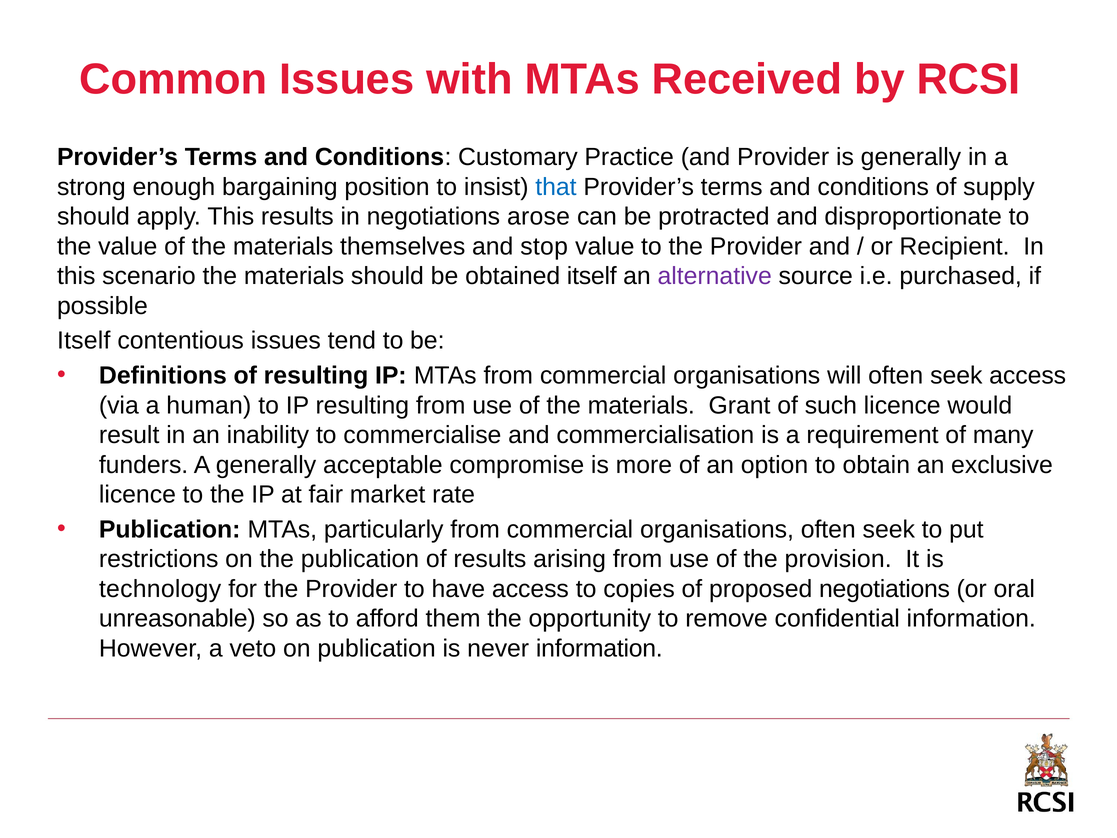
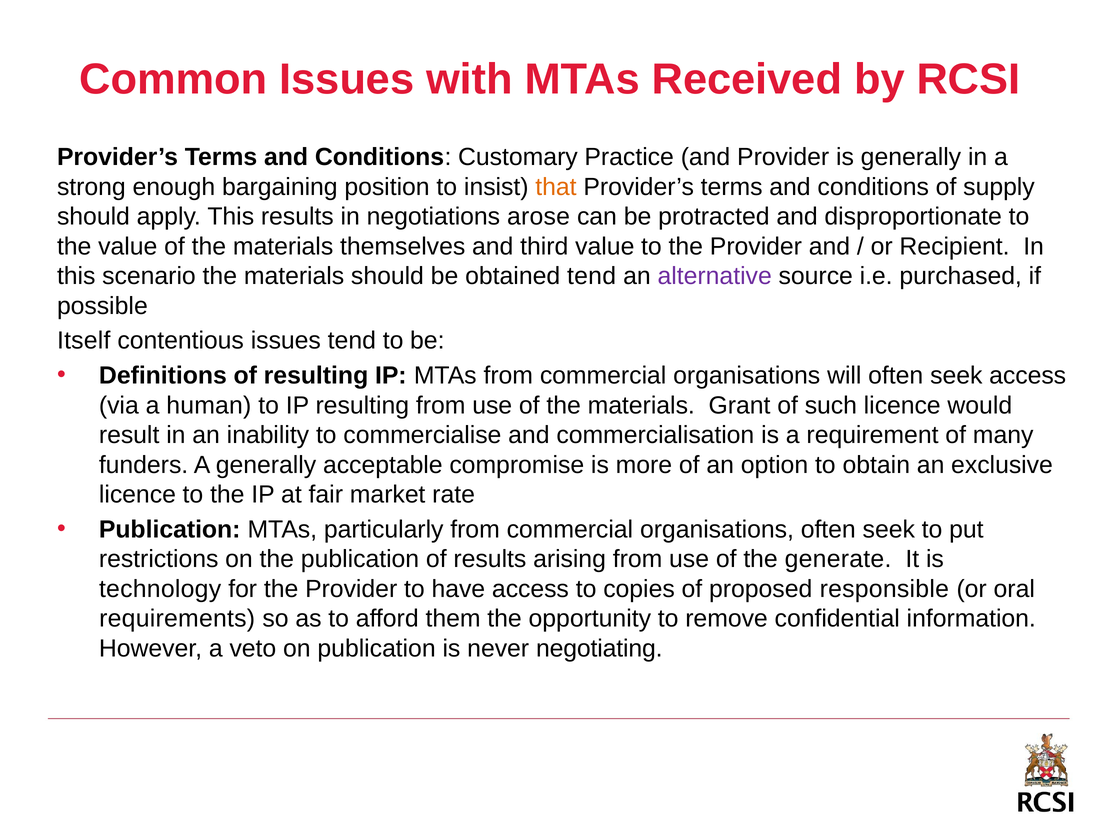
that colour: blue -> orange (556, 187)
stop: stop -> third (544, 246)
obtained itself: itself -> tend (592, 276)
provision: provision -> generate (838, 559)
proposed negotiations: negotiations -> responsible (884, 589)
unreasonable: unreasonable -> requirements (177, 619)
never information: information -> negotiating (599, 648)
